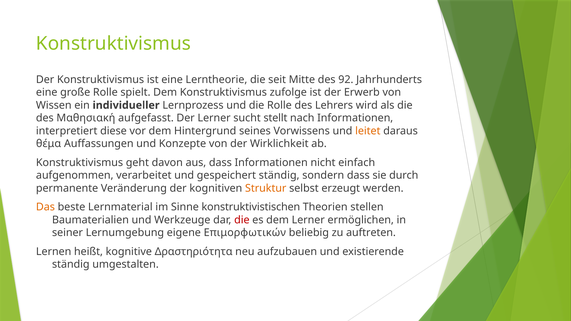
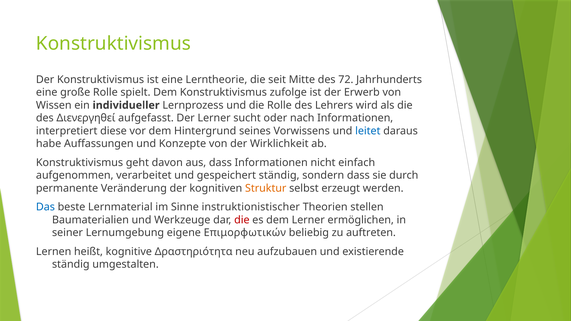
92: 92 -> 72 (346, 80)
Μαθησιακή: Μαθησιακή -> Διενεργηθεί (86, 118)
stellt: stellt -> oder (275, 118)
leitet colour: orange -> blue (368, 131)
θέμα: θέμα -> habe (49, 144)
Das colour: orange -> blue (45, 207)
konstruktivistischen: konstruktivistischen -> instruktionistischer (251, 207)
